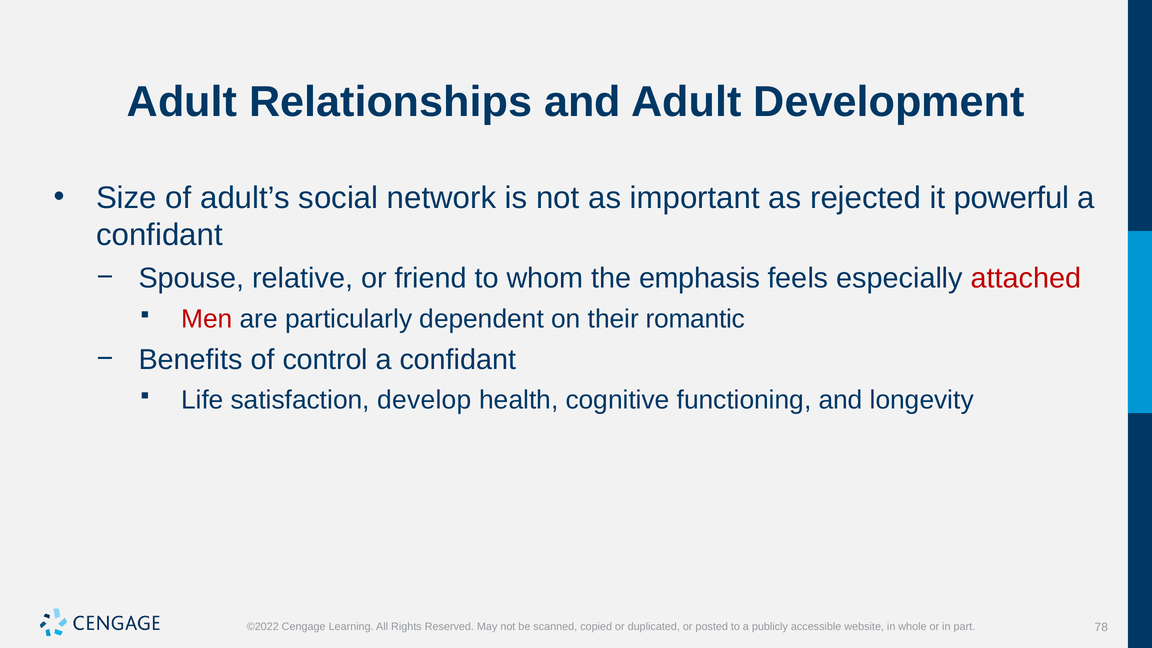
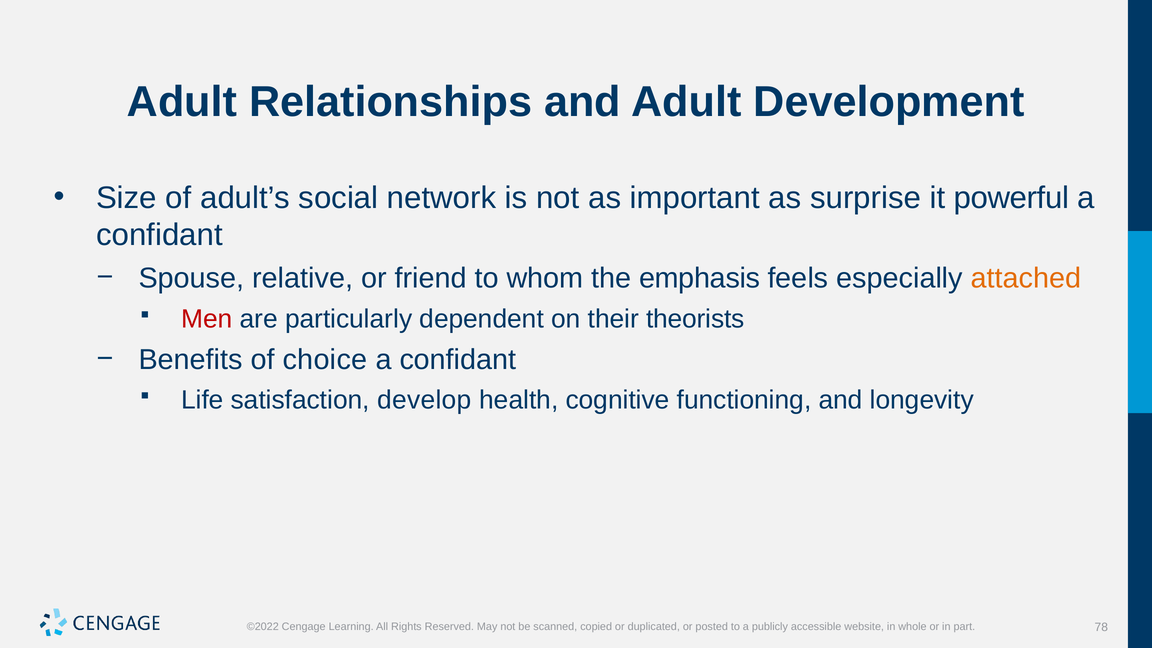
rejected: rejected -> surprise (866, 198)
attached colour: red -> orange (1026, 278)
romantic: romantic -> theorists (695, 319)
control: control -> choice (325, 360)
